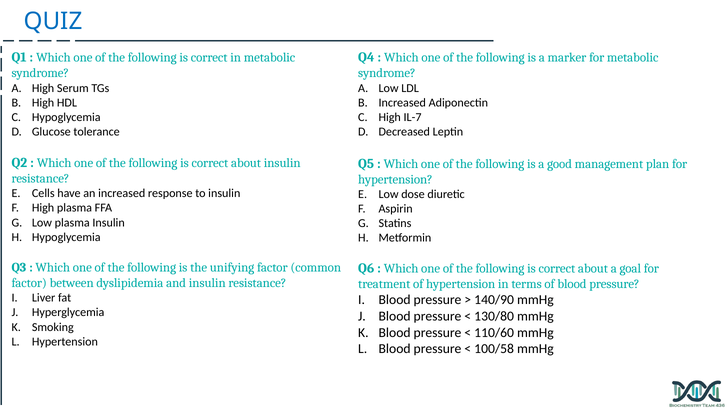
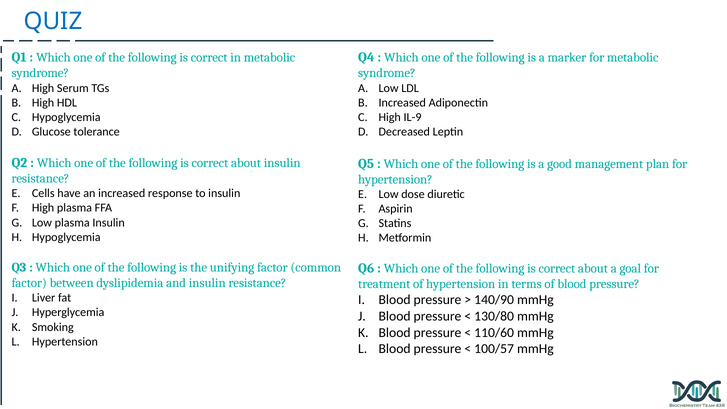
IL-7: IL-7 -> IL-9 (413, 117)
100/58: 100/58 -> 100/57 (494, 349)
